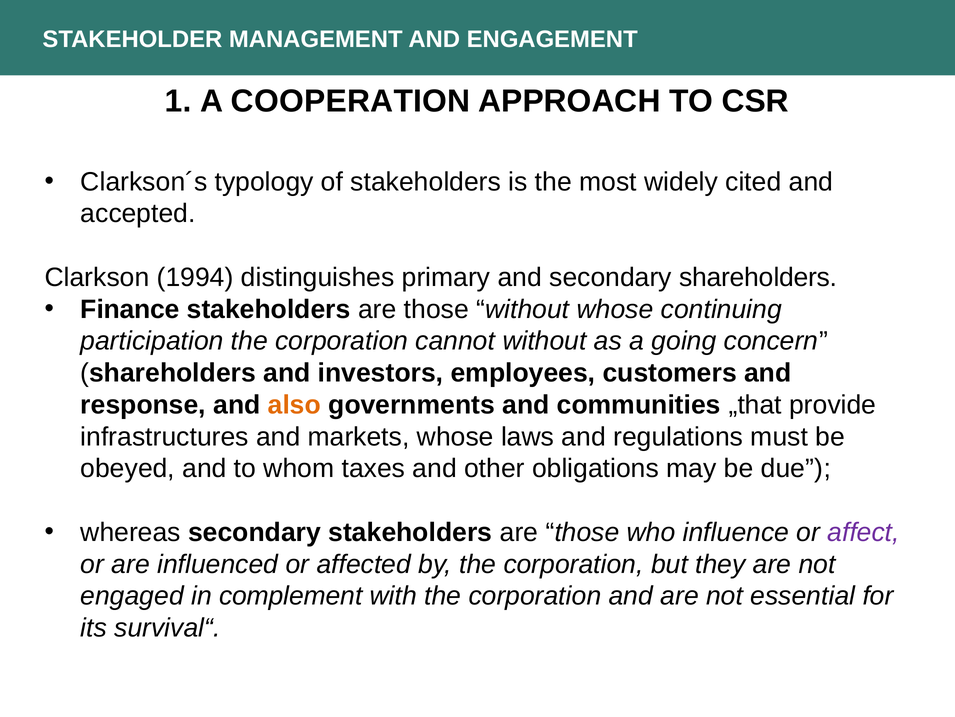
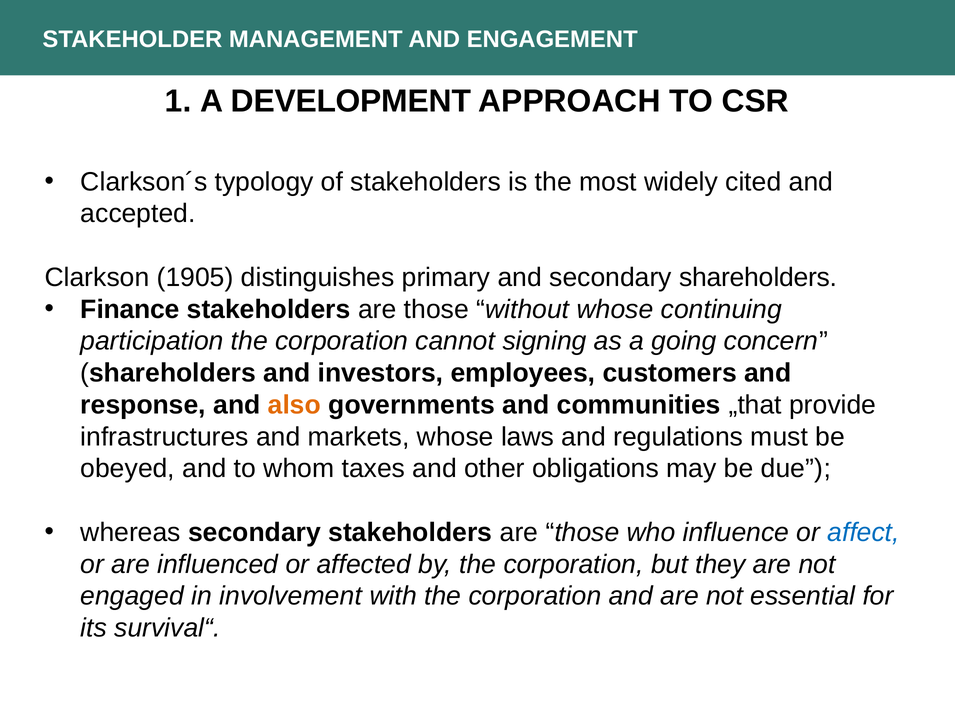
COOPERATION: COOPERATION -> DEVELOPMENT (351, 101)
1994: 1994 -> 1905 (195, 277)
cannot without: without -> signing (545, 341)
affect colour: purple -> blue (864, 532)
complement: complement -> involvement (291, 596)
